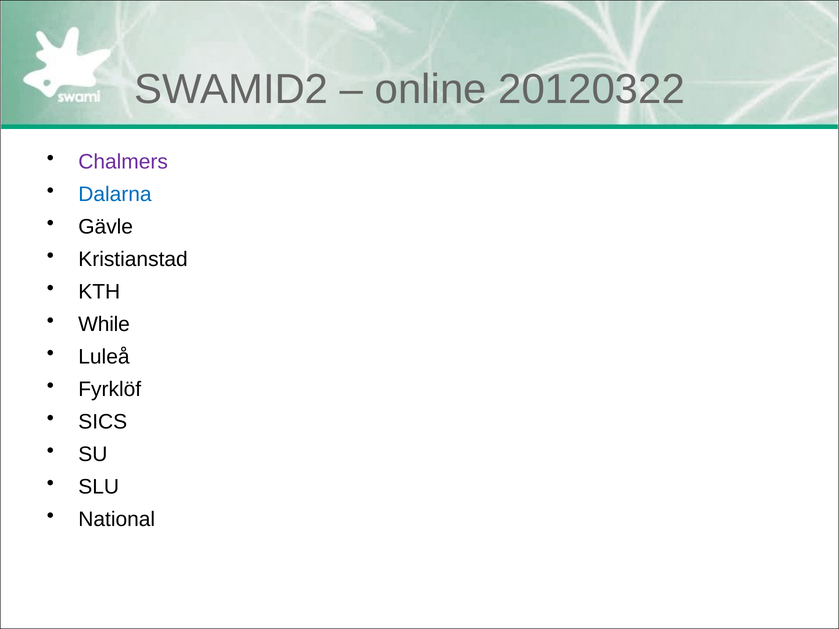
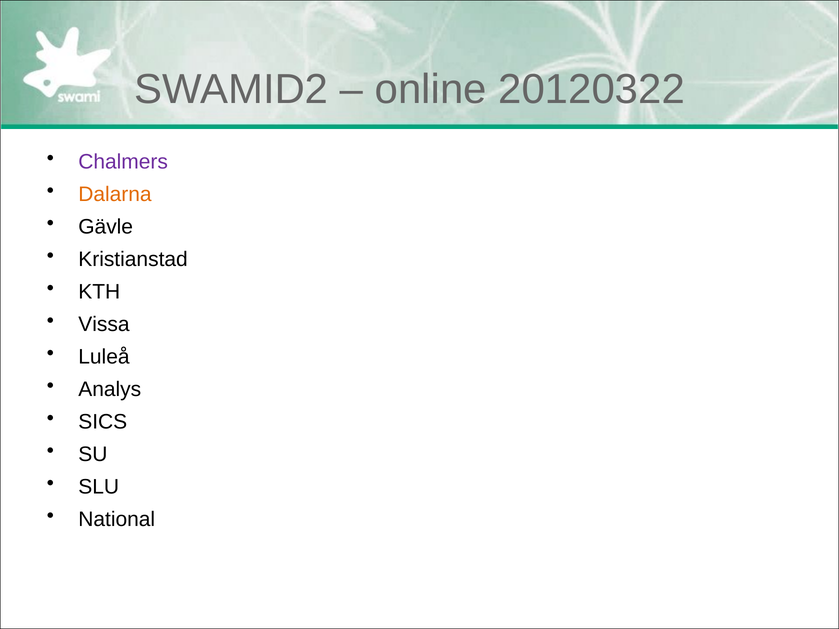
Dalarna colour: blue -> orange (115, 195)
While: While -> Vissa (104, 325)
Fyrklöf: Fyrklöf -> Analys (110, 390)
